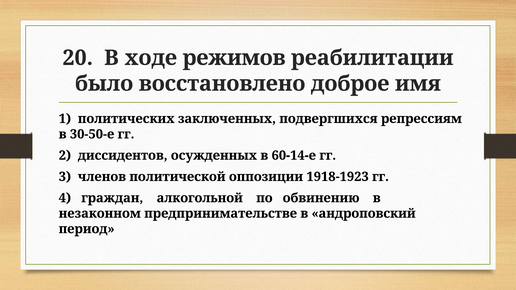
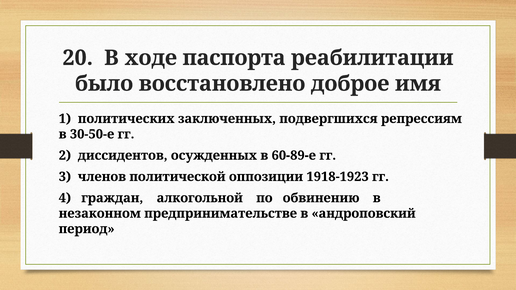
режимов: режимов -> паспорта (234, 58)
60-14-е: 60-14-е -> 60-89-е (294, 156)
